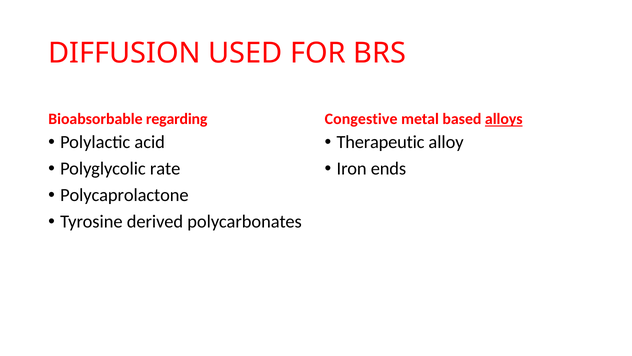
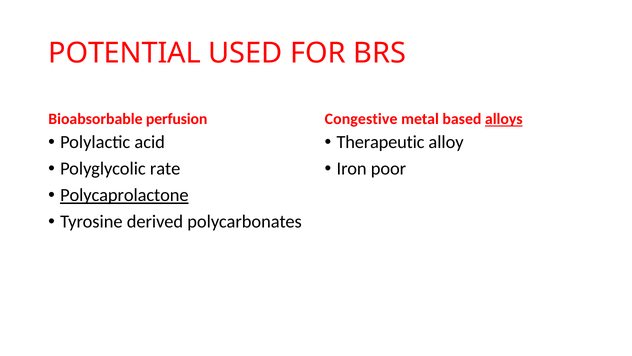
DIFFUSION: DIFFUSION -> POTENTIAL (125, 53)
regarding: regarding -> perfusion (177, 119)
ends: ends -> poor (388, 169)
Polycaprolactone underline: none -> present (124, 195)
